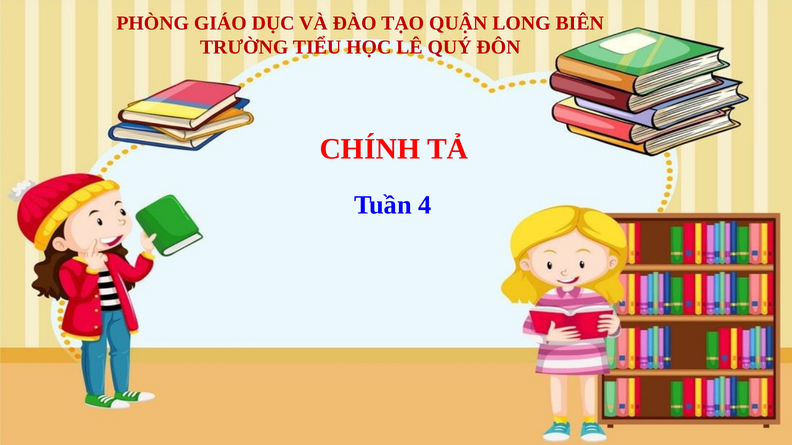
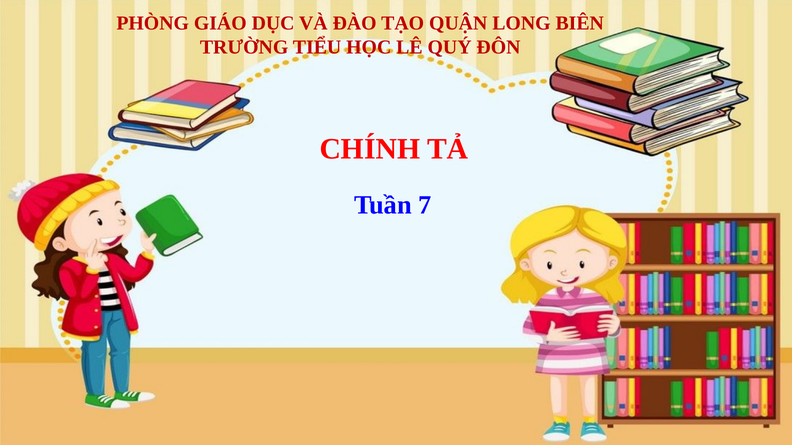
4: 4 -> 7 (425, 205)
